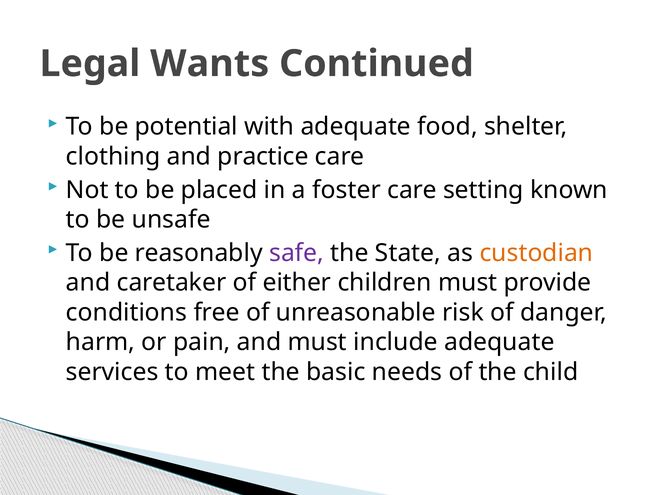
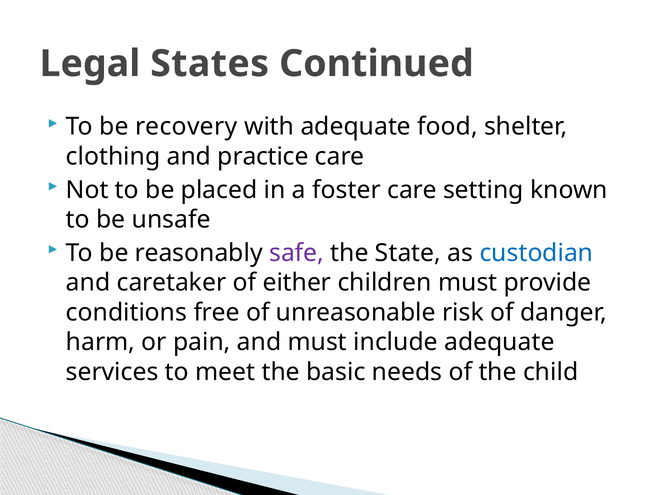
Wants: Wants -> States (210, 64)
potential: potential -> recovery (186, 127)
custodian colour: orange -> blue (536, 253)
